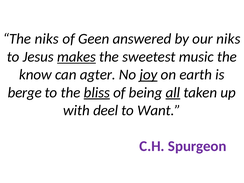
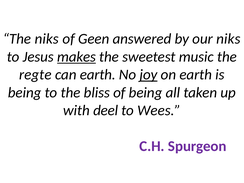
know: know -> regte (35, 75)
can agter: agter -> earth (98, 75)
berge: berge -> being (25, 93)
bliss underline: present -> none (97, 93)
all underline: present -> none (173, 93)
Want: Want -> Wees (159, 110)
